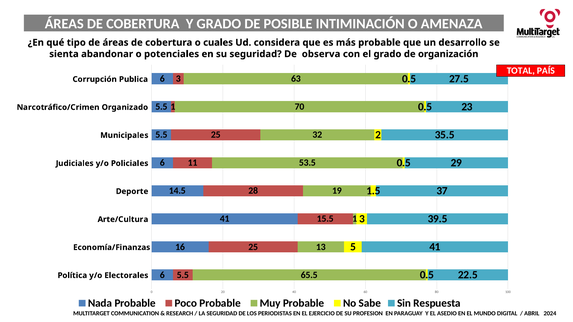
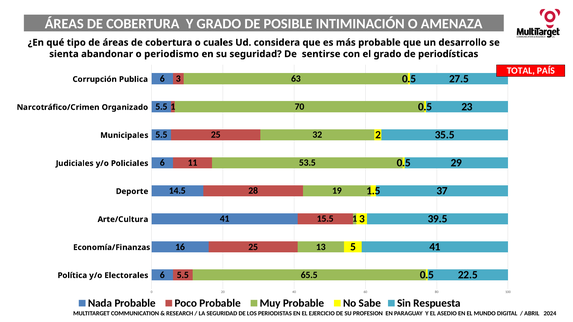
potenciales: potenciales -> periodismo (172, 54)
observa: observa -> sentirse (321, 54)
organización: organización -> periodísticas (448, 54)
